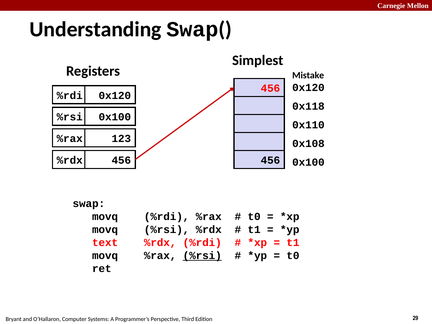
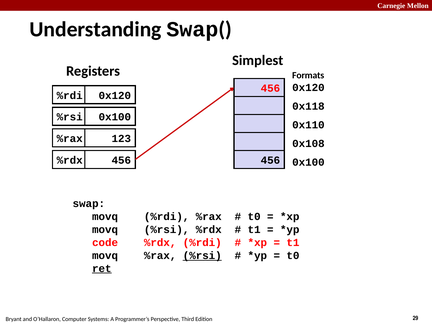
Mistake: Mistake -> Formats (308, 75)
text: text -> code (105, 243)
ret underline: none -> present (102, 269)
